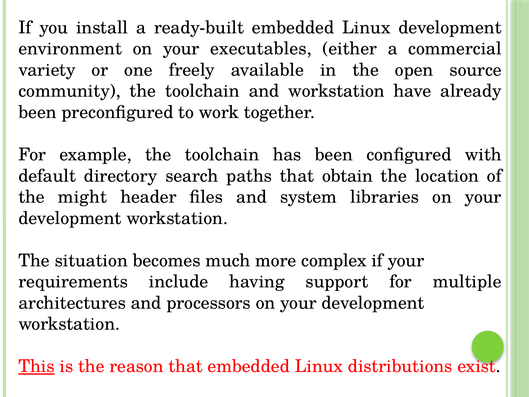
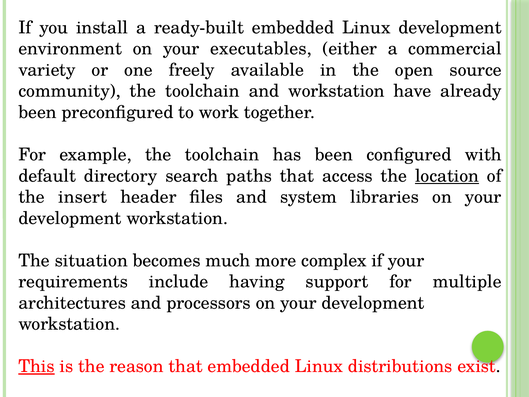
obtain: obtain -> access (347, 176)
location underline: none -> present (447, 176)
might: might -> insert (82, 197)
